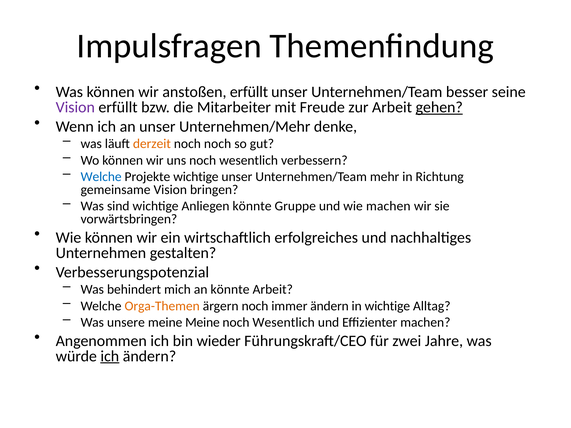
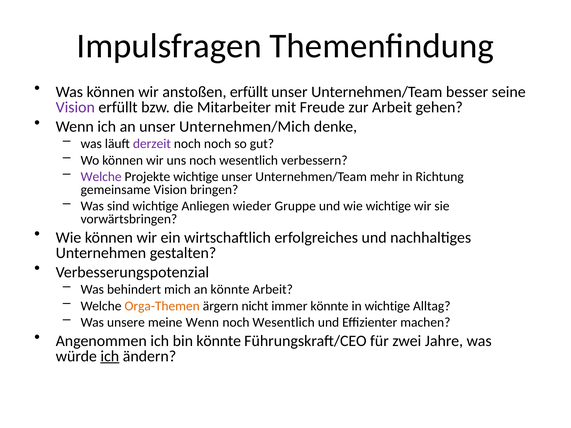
gehen underline: present -> none (439, 107)
Unternehmen/Mehr: Unternehmen/Mehr -> Unternehmen/Mich (245, 127)
derzeit colour: orange -> purple (152, 144)
Welche colour: blue -> purple (101, 177)
Anliegen könnte: könnte -> wieder (252, 206)
wie machen: machen -> wichtige (388, 206)
ärgern noch: noch -> nicht (255, 306)
immer ändern: ändern -> könnte (329, 306)
meine Meine: Meine -> Wenn (202, 323)
bin wieder: wieder -> könnte (219, 341)
